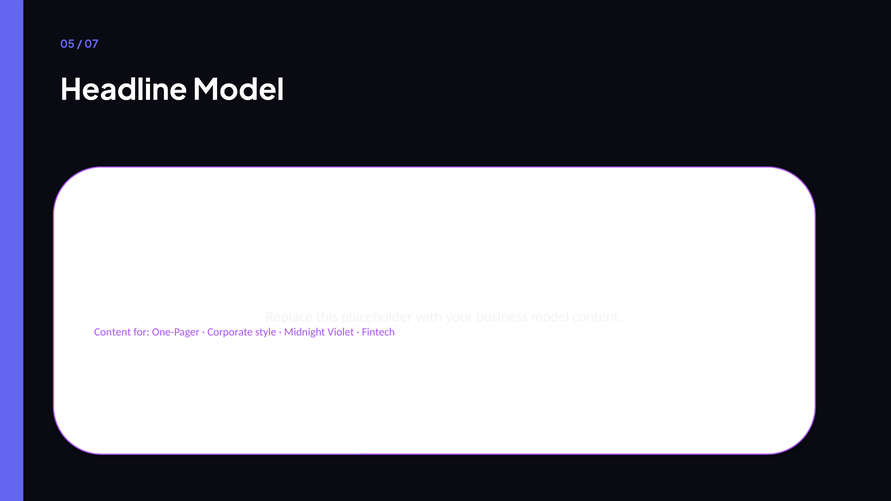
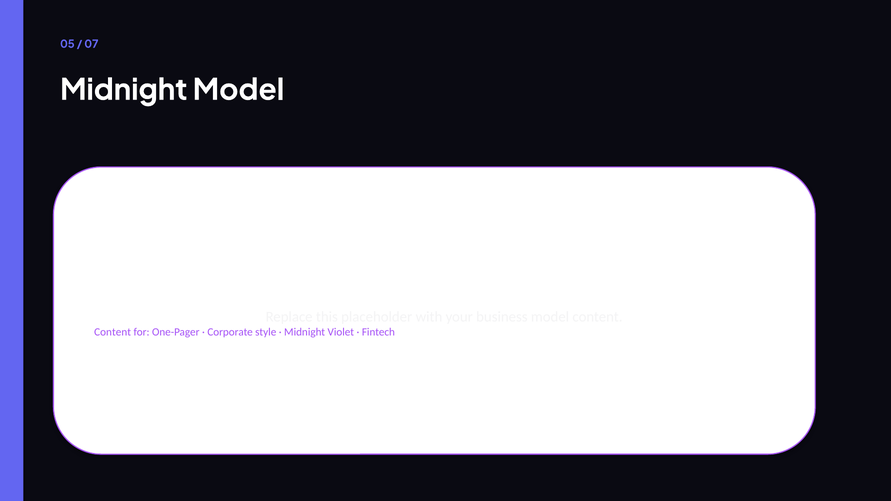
Headline: Headline -> Midnight (124, 90)
